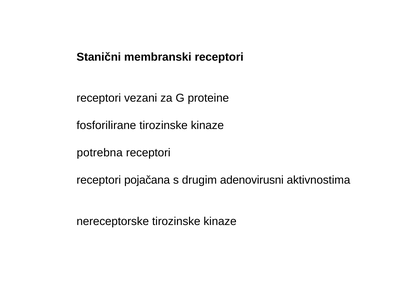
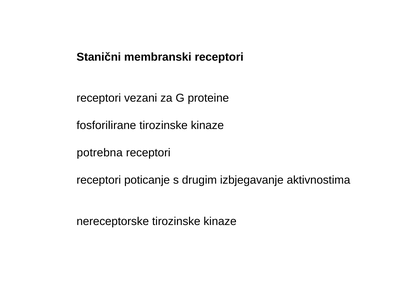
pojačana: pojačana -> poticanje (147, 180)
adenovirusni: adenovirusni -> izbjegavanje (252, 180)
